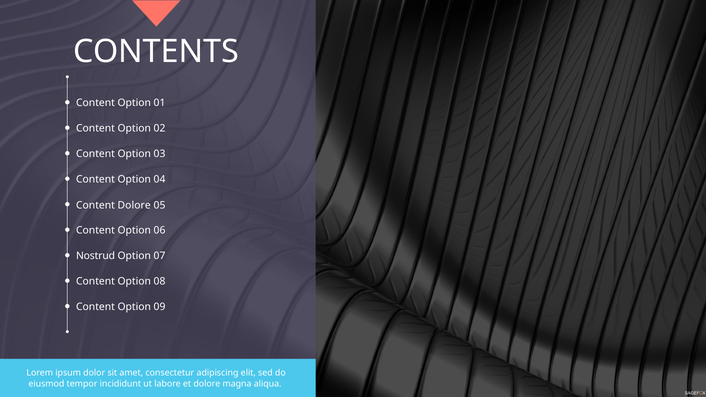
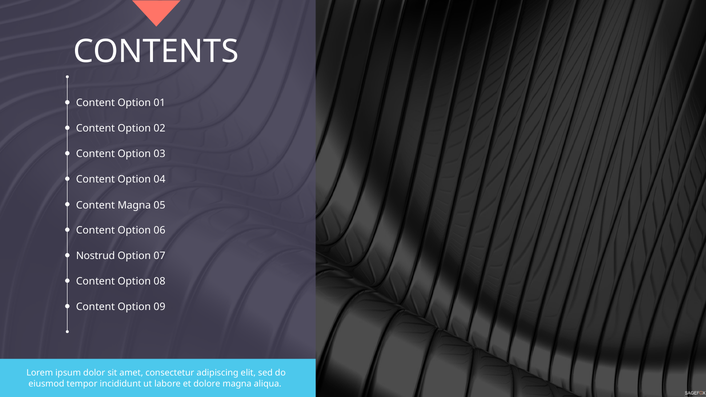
Content Dolore: Dolore -> Magna (134, 205)
